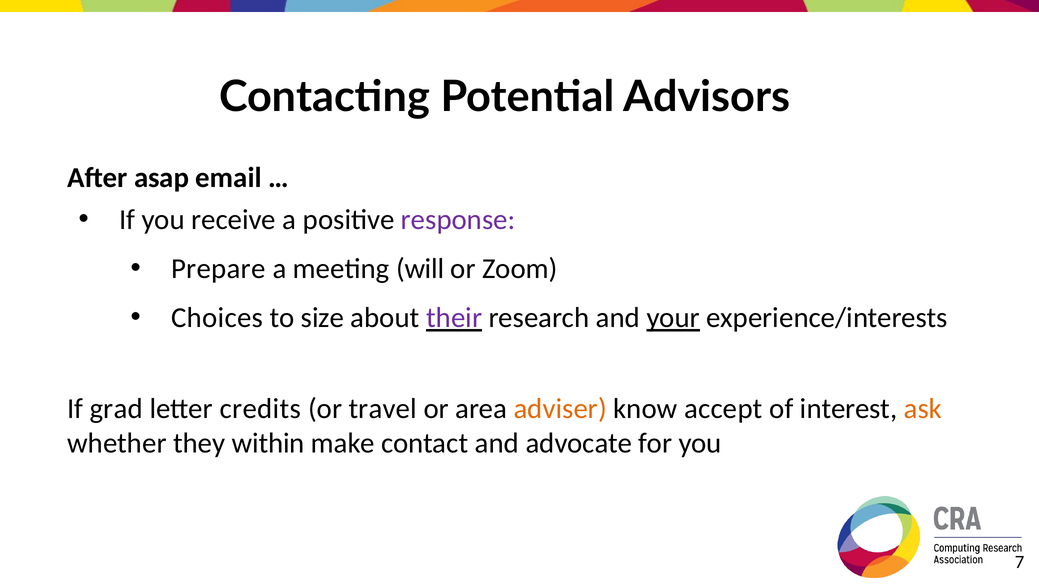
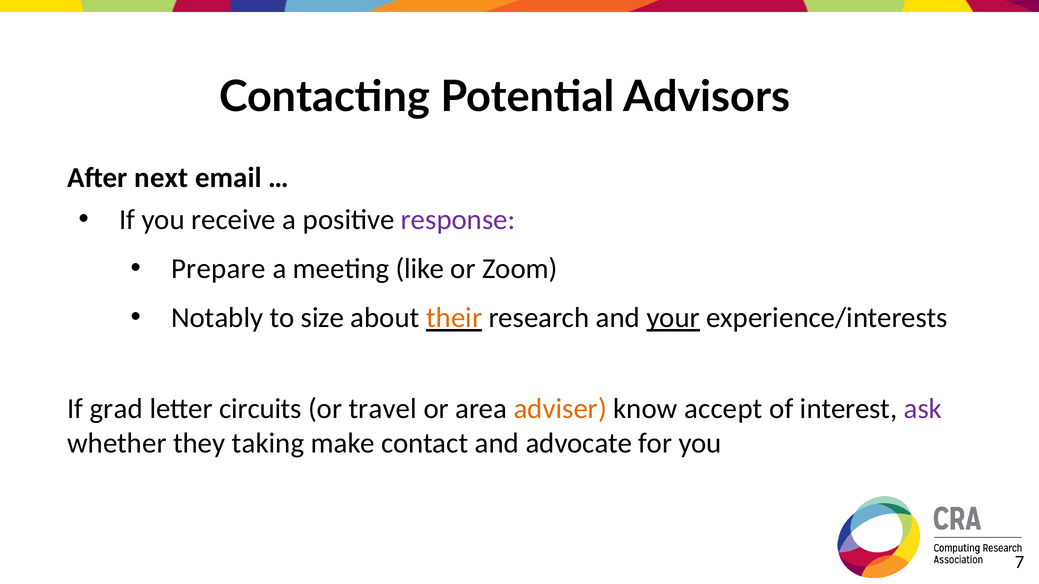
asap: asap -> next (161, 178)
will: will -> like (420, 269)
Choices: Choices -> Notably (217, 318)
their colour: purple -> orange (454, 318)
credits: credits -> circuits (261, 409)
ask colour: orange -> purple (923, 409)
within: within -> taking (268, 444)
